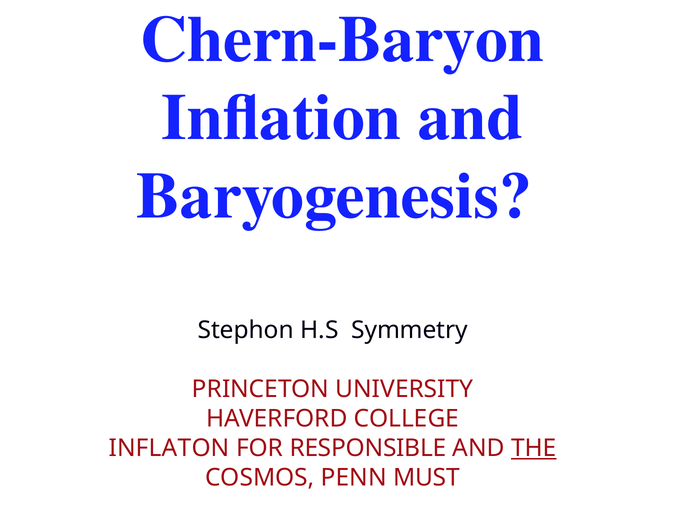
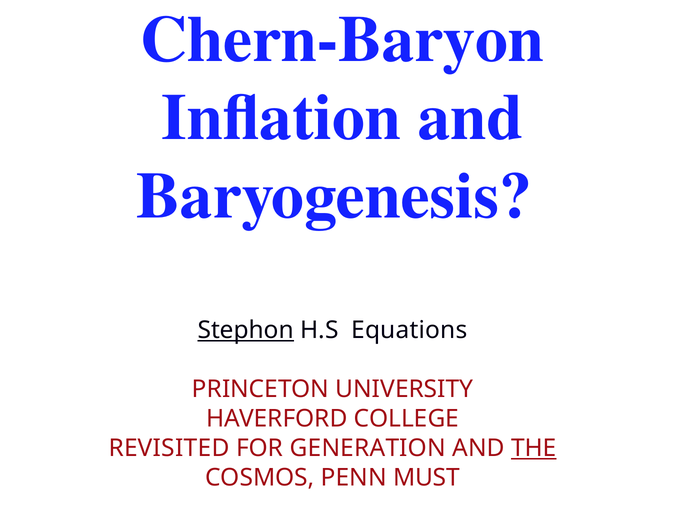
Stephon underline: none -> present (246, 331)
Symmetry: Symmetry -> Equations (409, 331)
INFLATON: INFLATON -> REVISITED (169, 448)
RESPONSIBLE: RESPONSIBLE -> GENERATION (368, 448)
